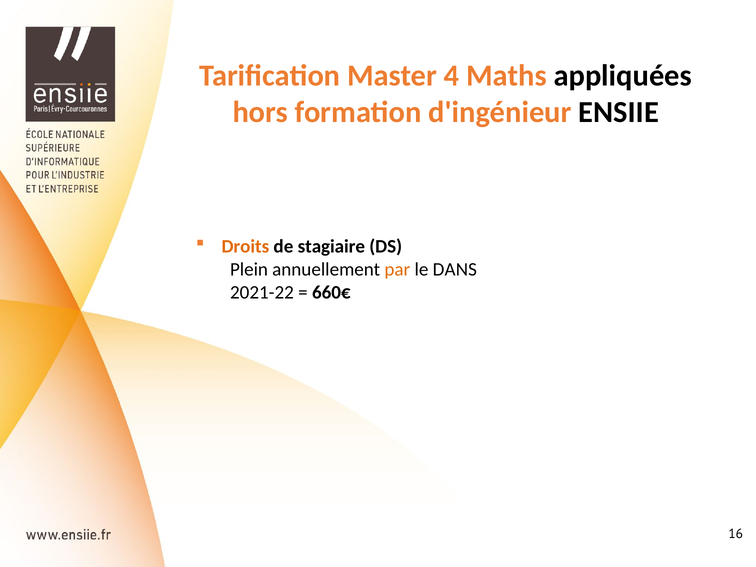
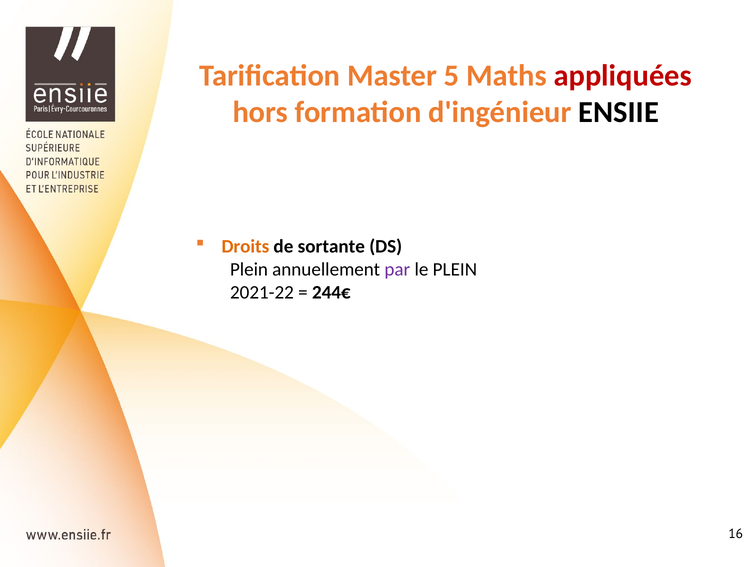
4: 4 -> 5 (452, 76)
appliquées colour: black -> red (623, 76)
stagiaire: stagiaire -> sortante (331, 247)
par colour: orange -> purple (397, 269)
le DANS: DANS -> PLEIN (455, 269)
660€: 660€ -> 244€ (331, 292)
